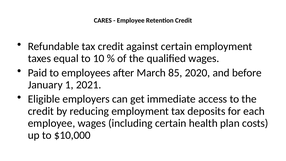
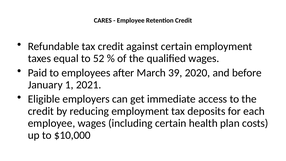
10: 10 -> 52 (99, 58)
85: 85 -> 39 (175, 73)
